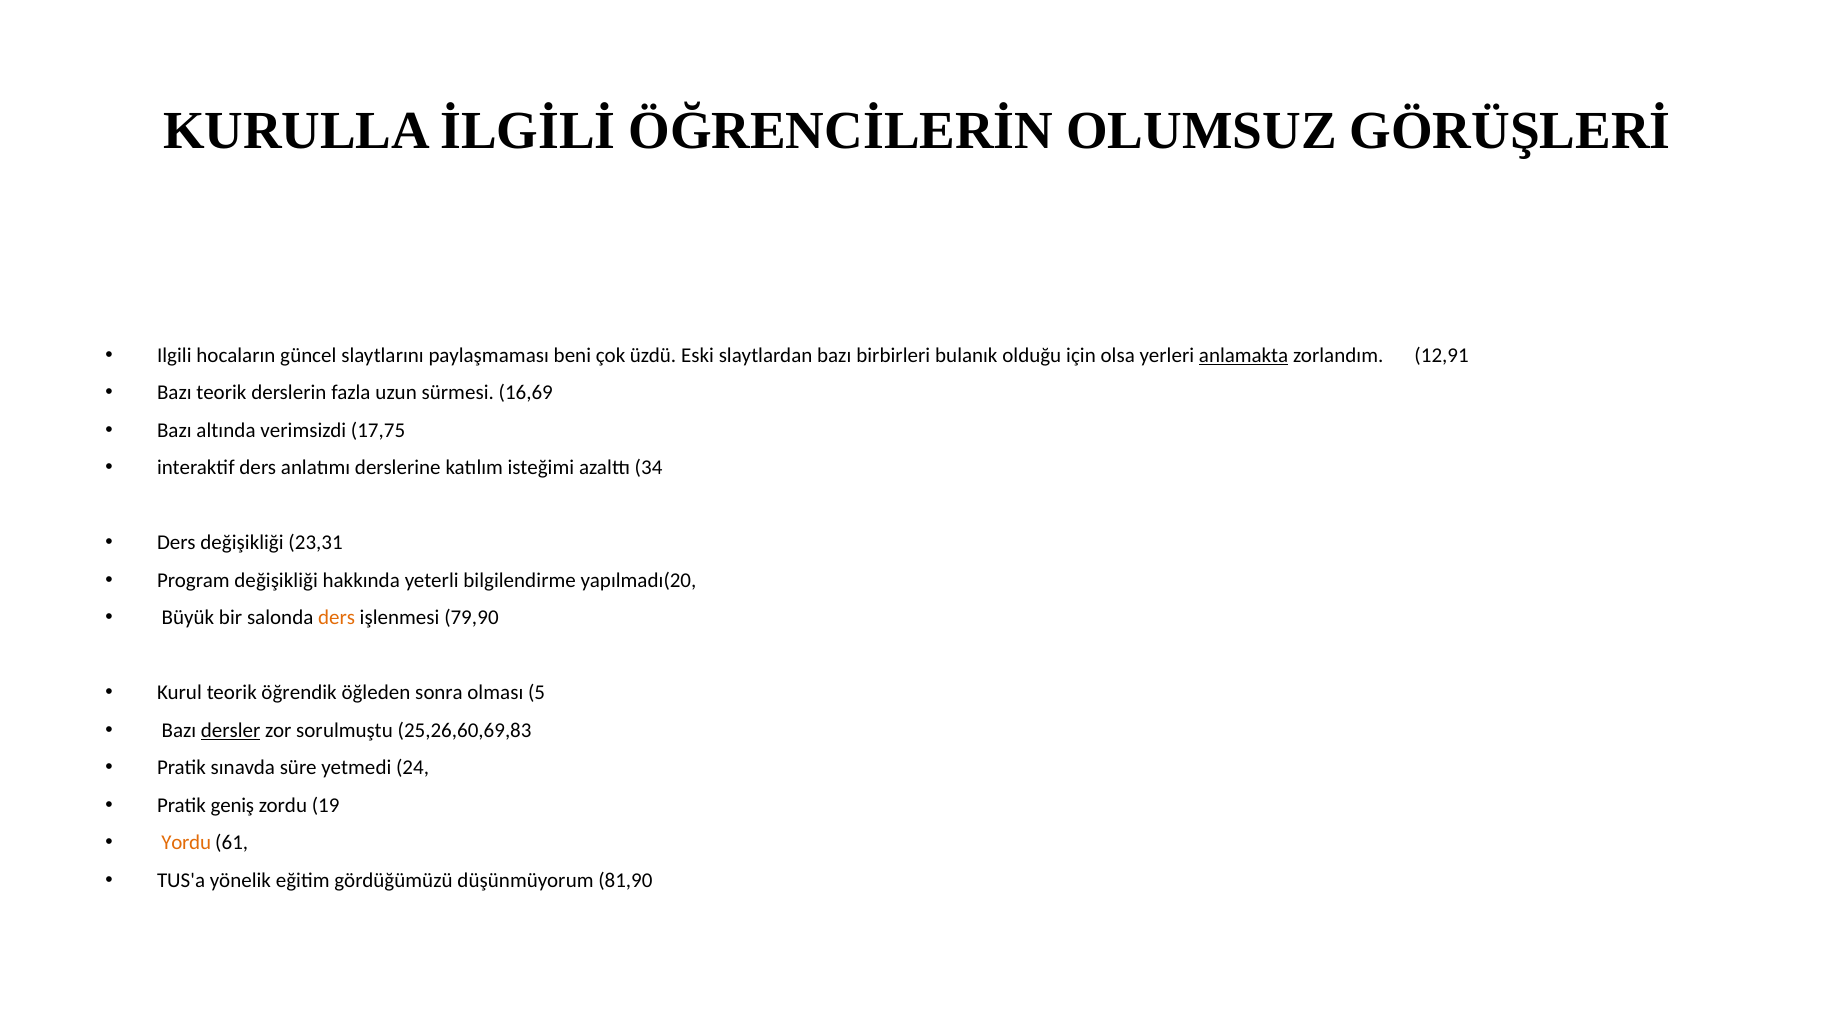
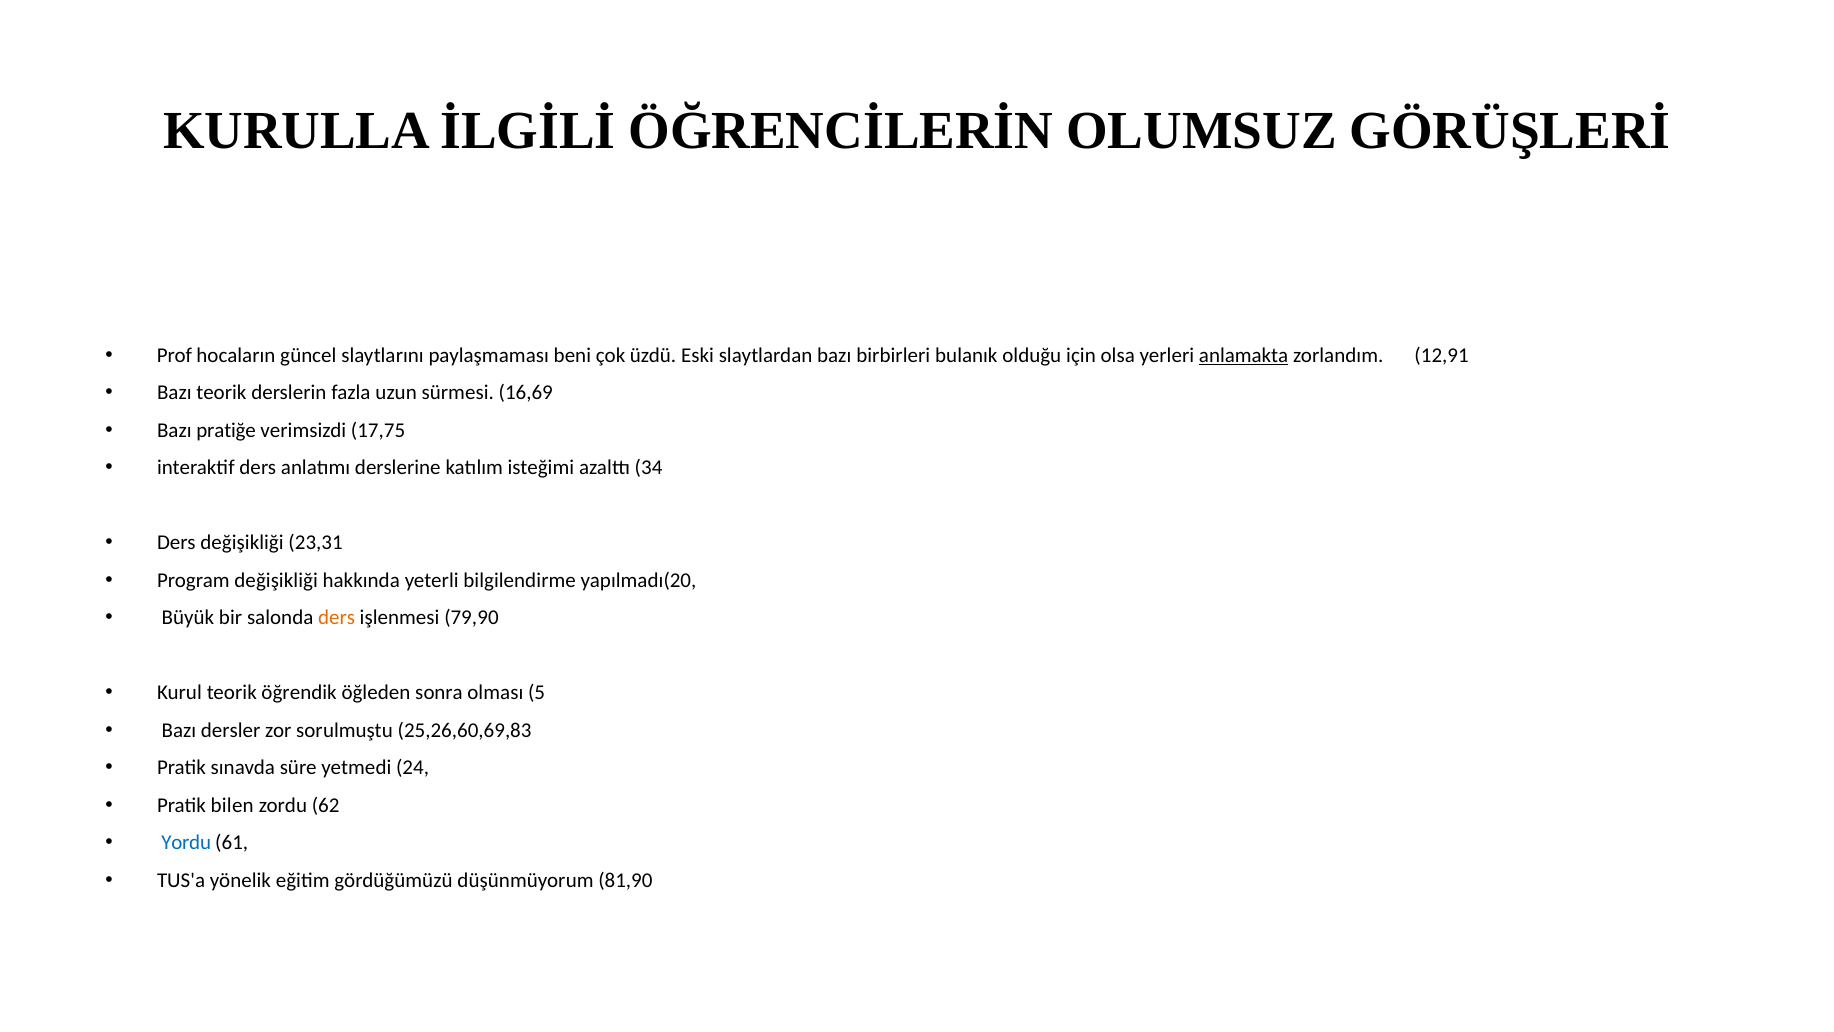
Ilgili: Ilgili -> Prof (174, 355)
altında: altında -> pratiğe (226, 430)
dersler underline: present -> none (231, 730)
geniş: geniş -> bilen (232, 805)
19: 19 -> 62 (326, 805)
Yordu colour: orange -> blue (186, 843)
